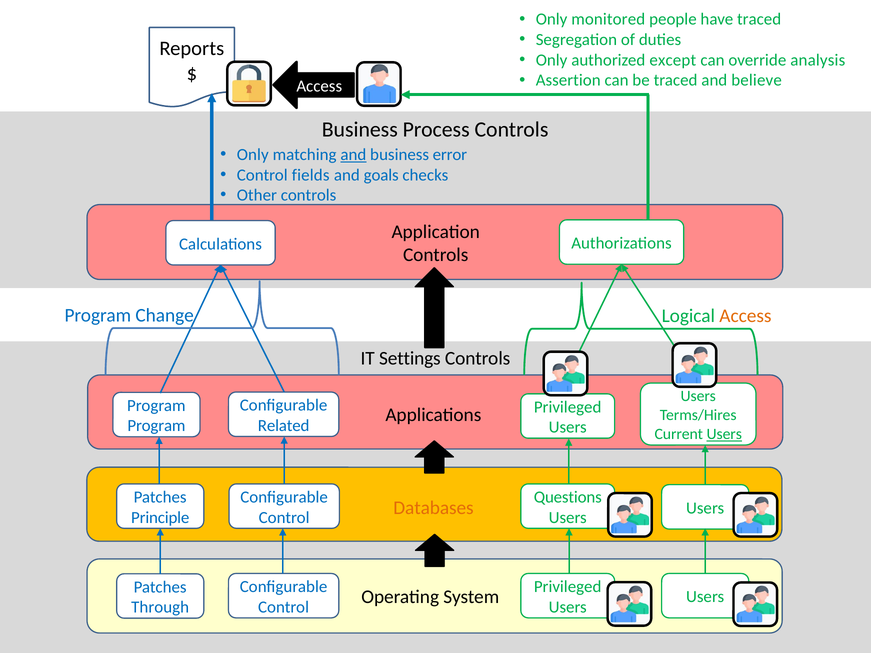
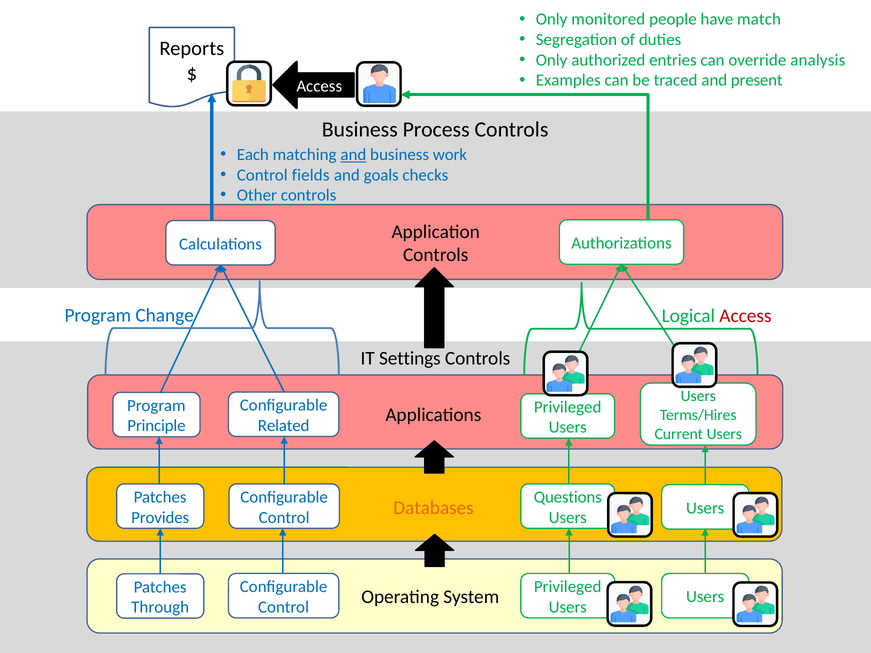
have traced: traced -> match (759, 19)
except: except -> entries (673, 60)
Assertion: Assertion -> Examples (568, 80)
believe: believe -> present (757, 80)
Only: Only -> Each (253, 155)
error: error -> work (450, 155)
Access colour: orange -> red (745, 316)
Program: Program -> Principle (156, 426)
Users underline: present -> none (724, 434)
Principle: Principle -> Provides (160, 518)
